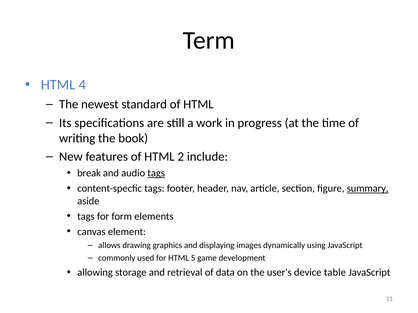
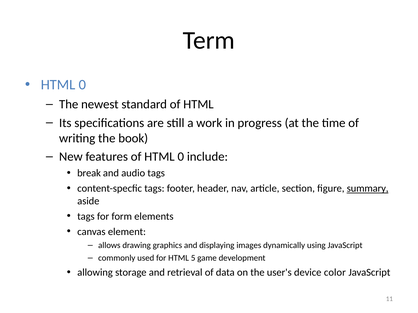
4: 4 -> 0 (82, 85)
of HTML 2: 2 -> 0 (181, 157)
tags underline: present -> none (156, 173)
table: table -> color (335, 273)
